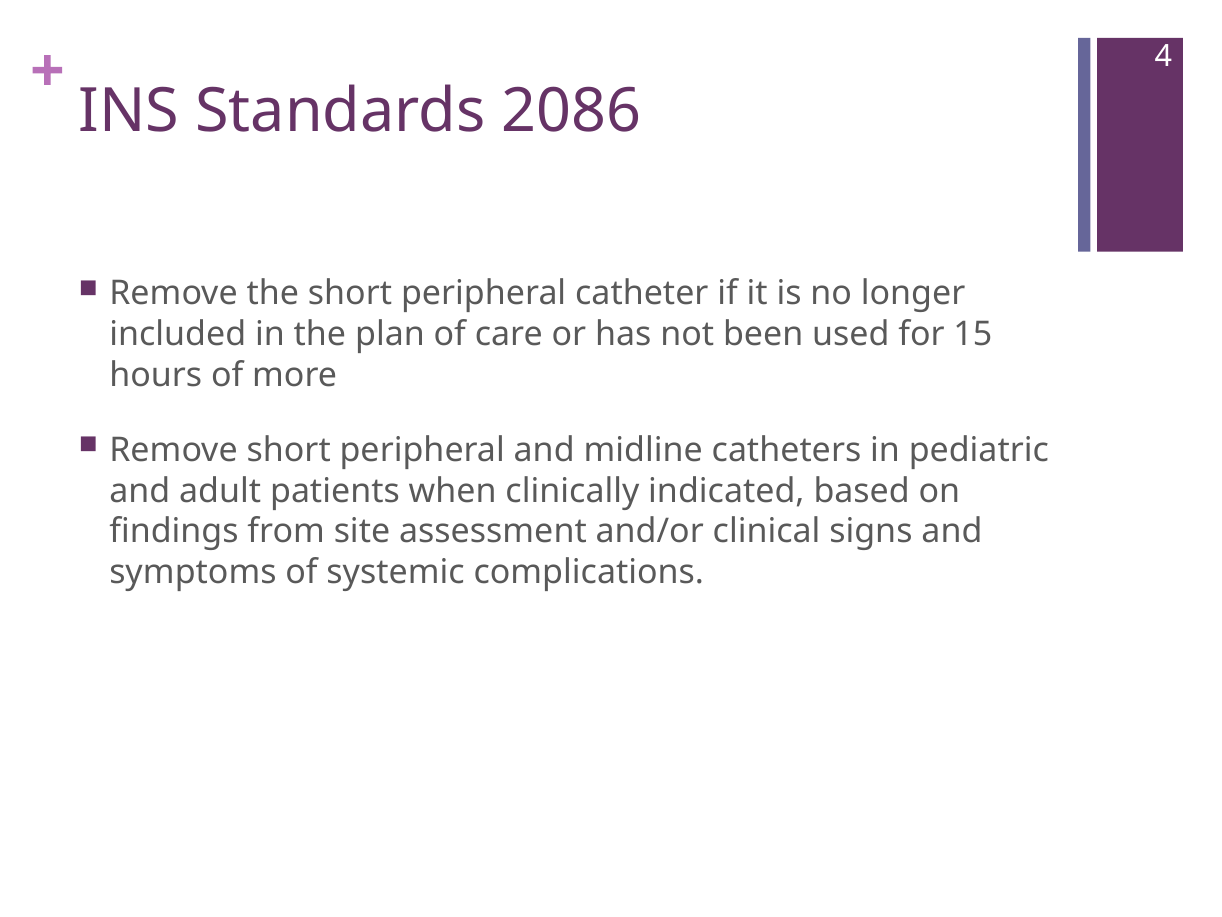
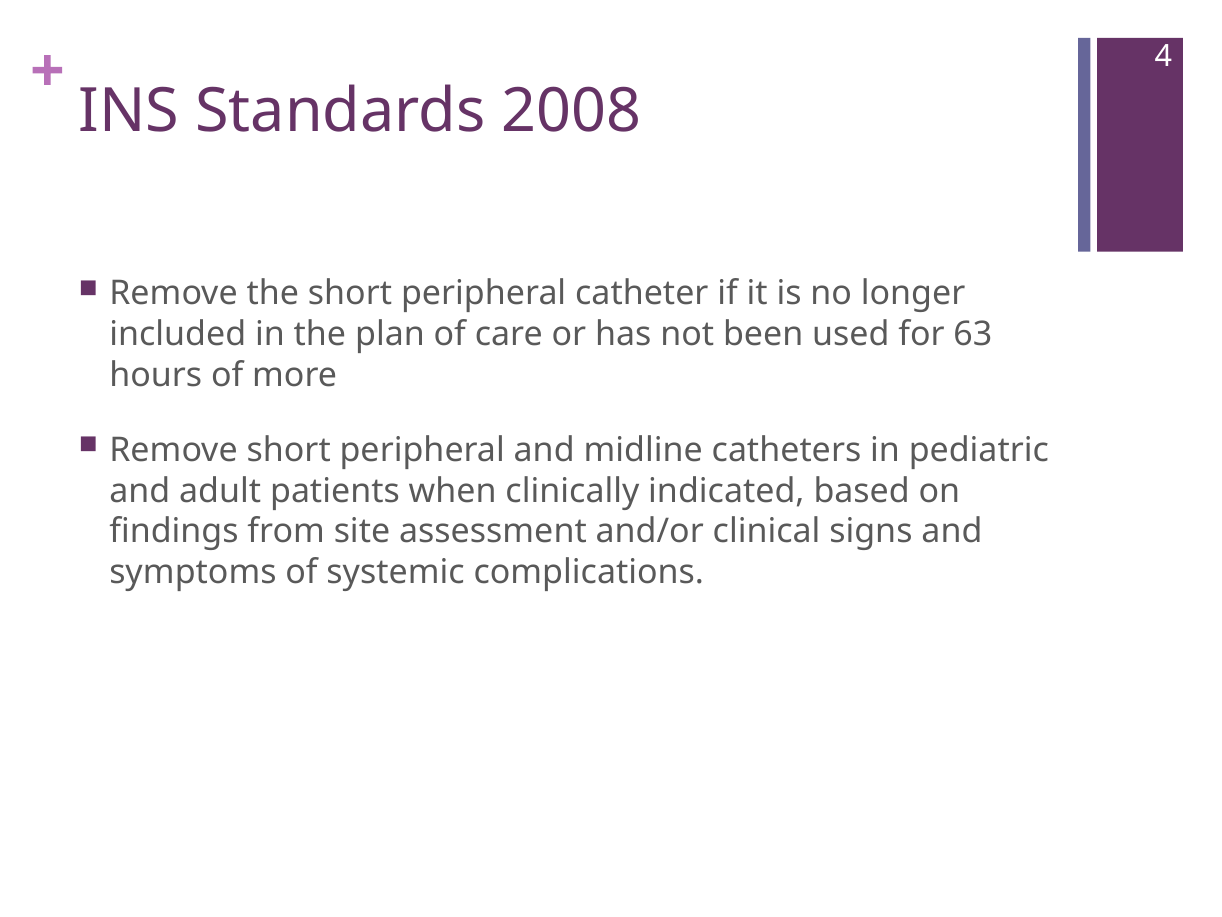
2086: 2086 -> 2008 (571, 112)
15: 15 -> 63 (973, 334)
